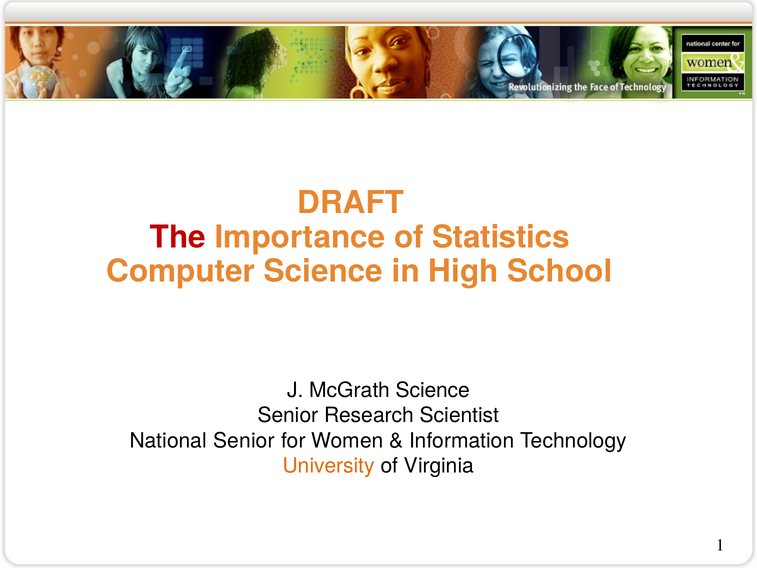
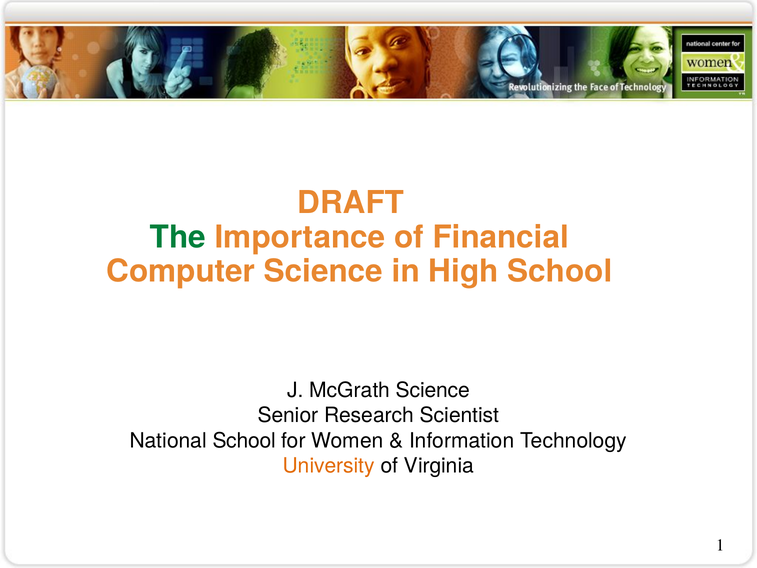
The colour: red -> green (178, 237)
Statistics: Statistics -> Financial (501, 237)
National Senior: Senior -> School (244, 441)
